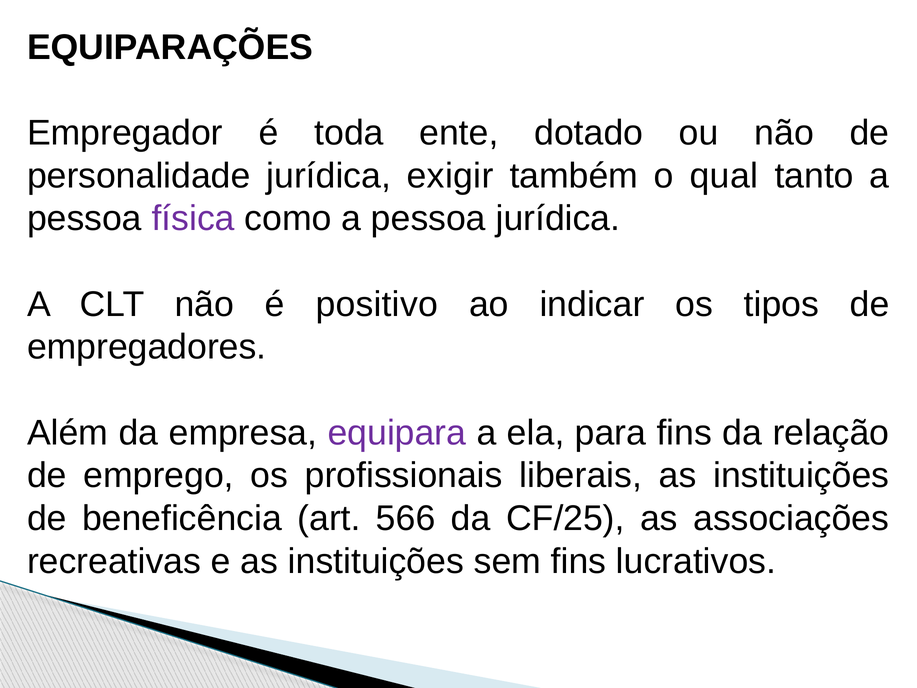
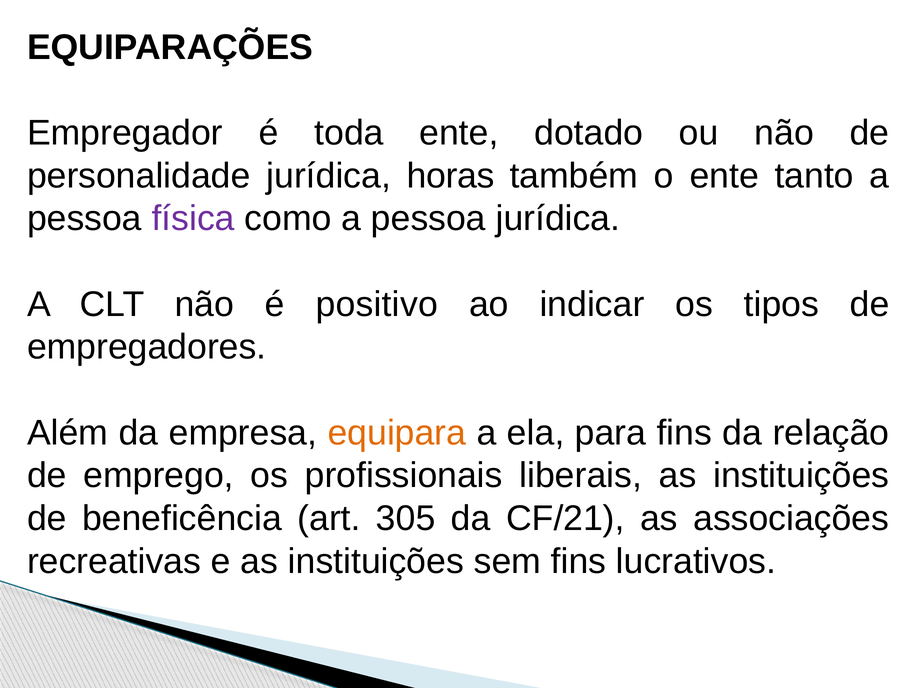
exigir: exigir -> horas (450, 176)
o qual: qual -> ente (724, 176)
equipara colour: purple -> orange (397, 433)
566: 566 -> 305 (406, 518)
CF/25: CF/25 -> CF/21 (565, 518)
